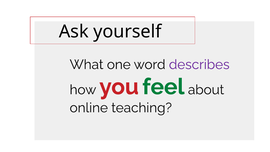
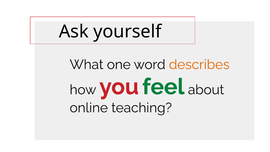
describes colour: purple -> orange (199, 65)
